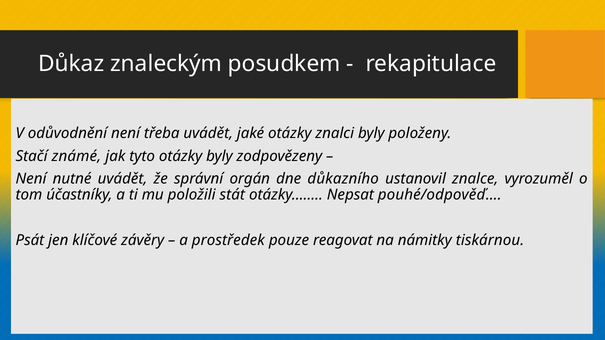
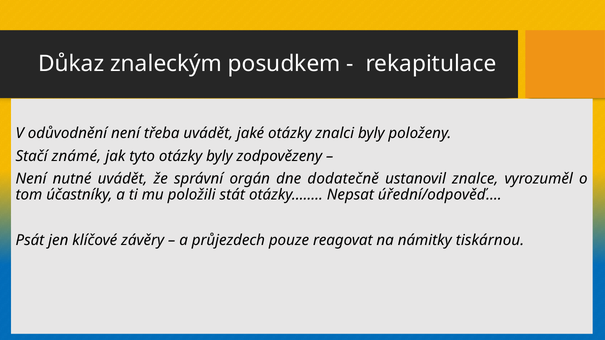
důkazního: důkazního -> dodatečně (343, 179)
pouhé/odpověď…: pouhé/odpověď… -> úřední/odpověď… (440, 195)
prostředek: prostředek -> průjezdech (228, 240)
